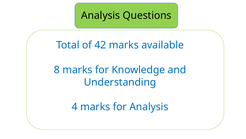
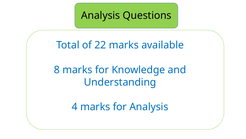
42: 42 -> 22 (100, 45)
